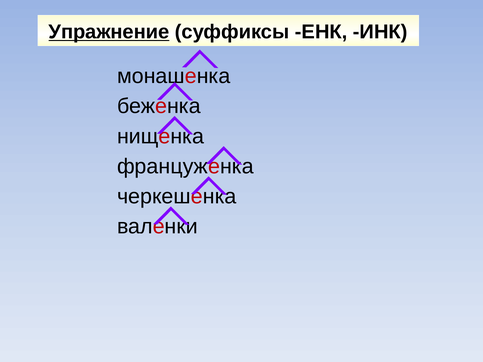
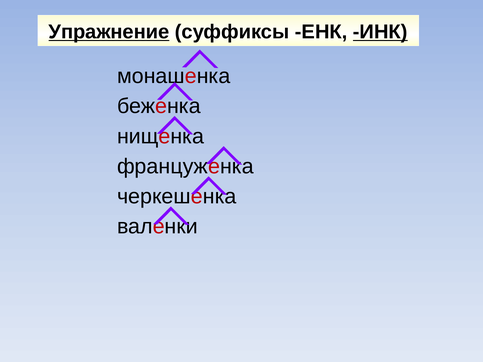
ИНК underline: none -> present (380, 32)
